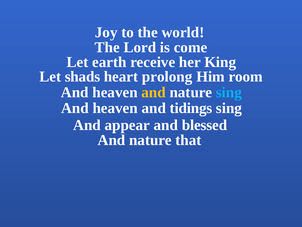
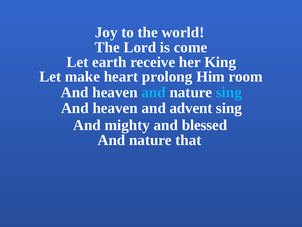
shads: shads -> make (82, 77)
and colour: yellow -> light blue (154, 92)
tidings: tidings -> advent (191, 108)
appear: appear -> mighty (127, 125)
